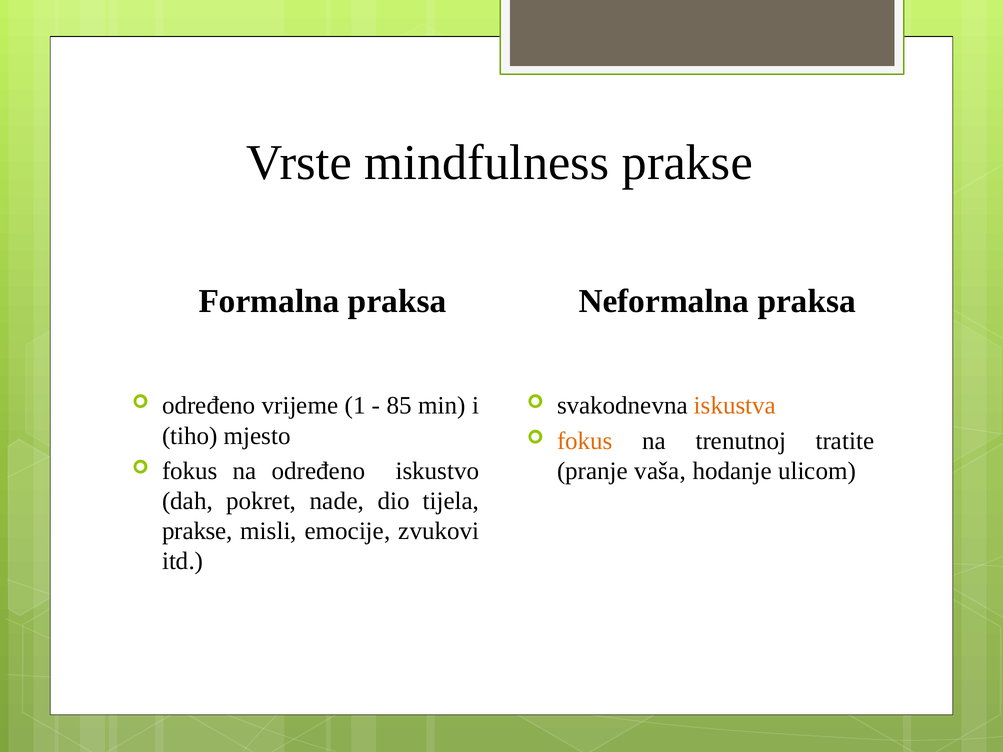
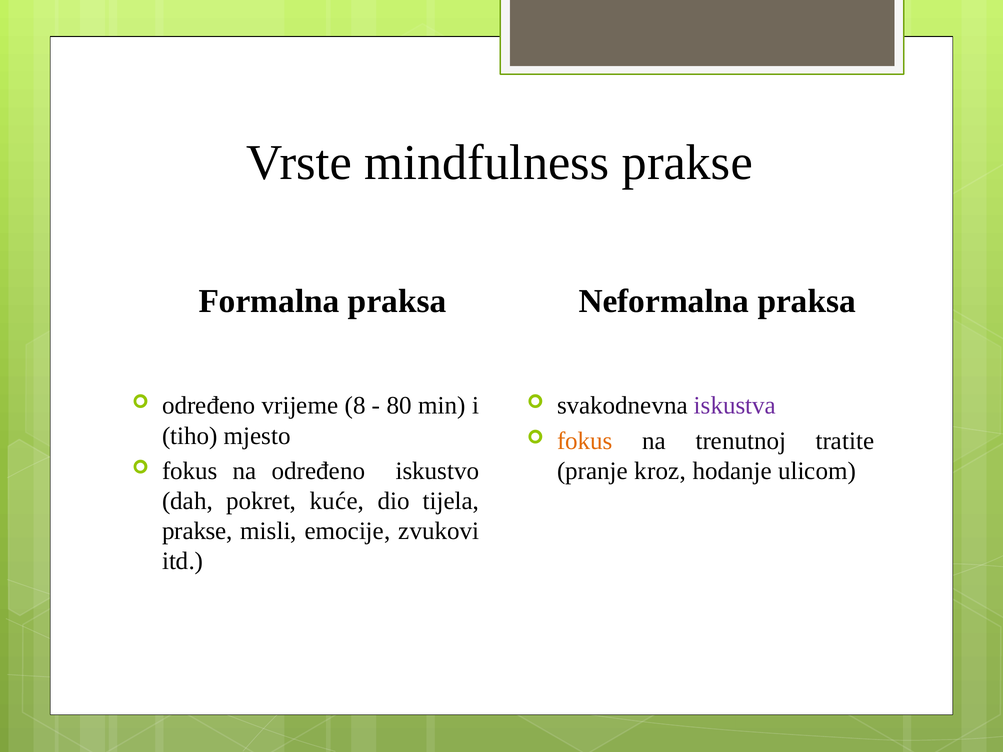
1: 1 -> 8 (355, 406)
85: 85 -> 80 (399, 406)
iskustva colour: orange -> purple (735, 406)
vaša: vaša -> kroz (660, 471)
nade: nade -> kuće (337, 501)
